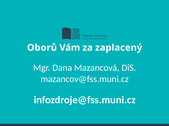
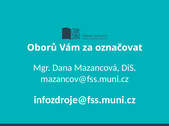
zaplacený: zaplacený -> označovat (119, 48)
